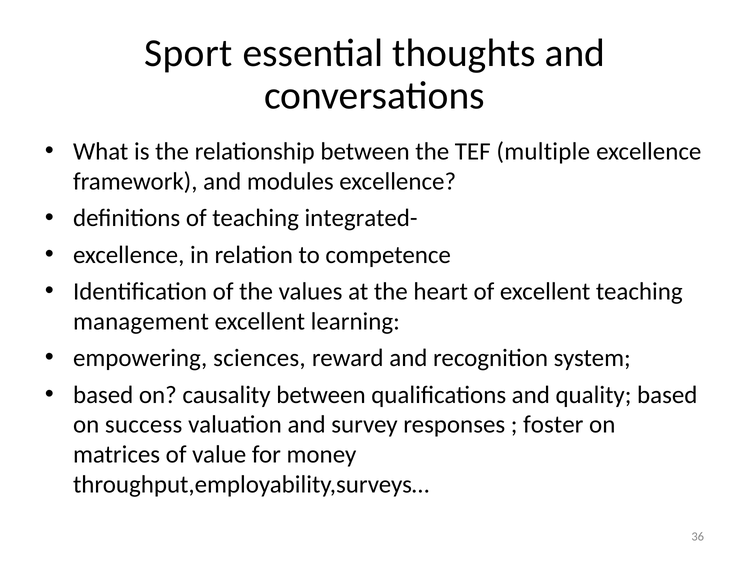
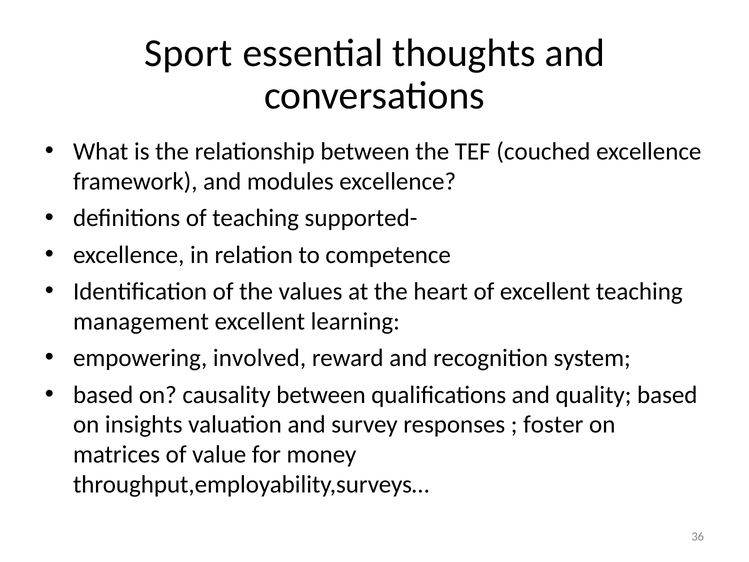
multiple: multiple -> couched (543, 152)
integrated-: integrated- -> supported- (361, 218)
sciences: sciences -> involved (260, 358)
success: success -> insights (144, 425)
